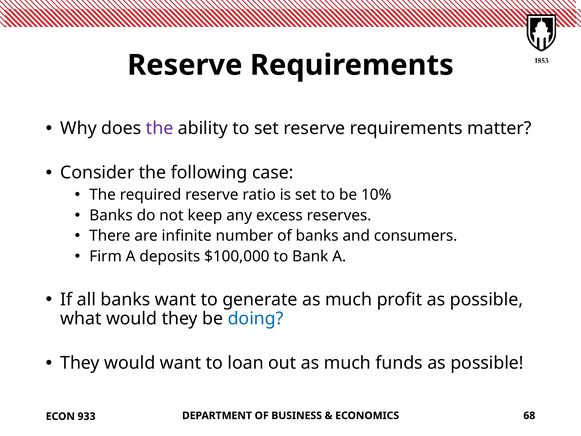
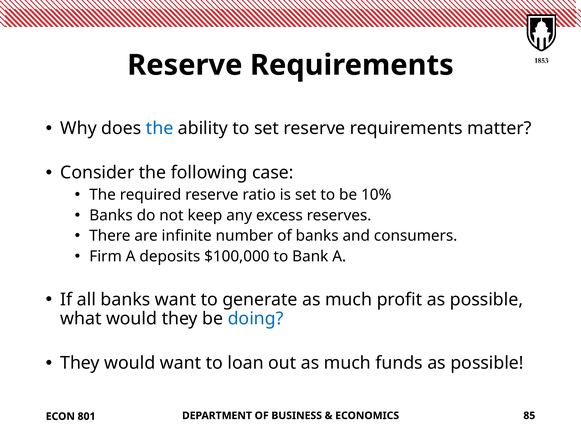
the colour: purple -> blue (160, 128)
68: 68 -> 85 (529, 415)
933: 933 -> 801 (87, 416)
